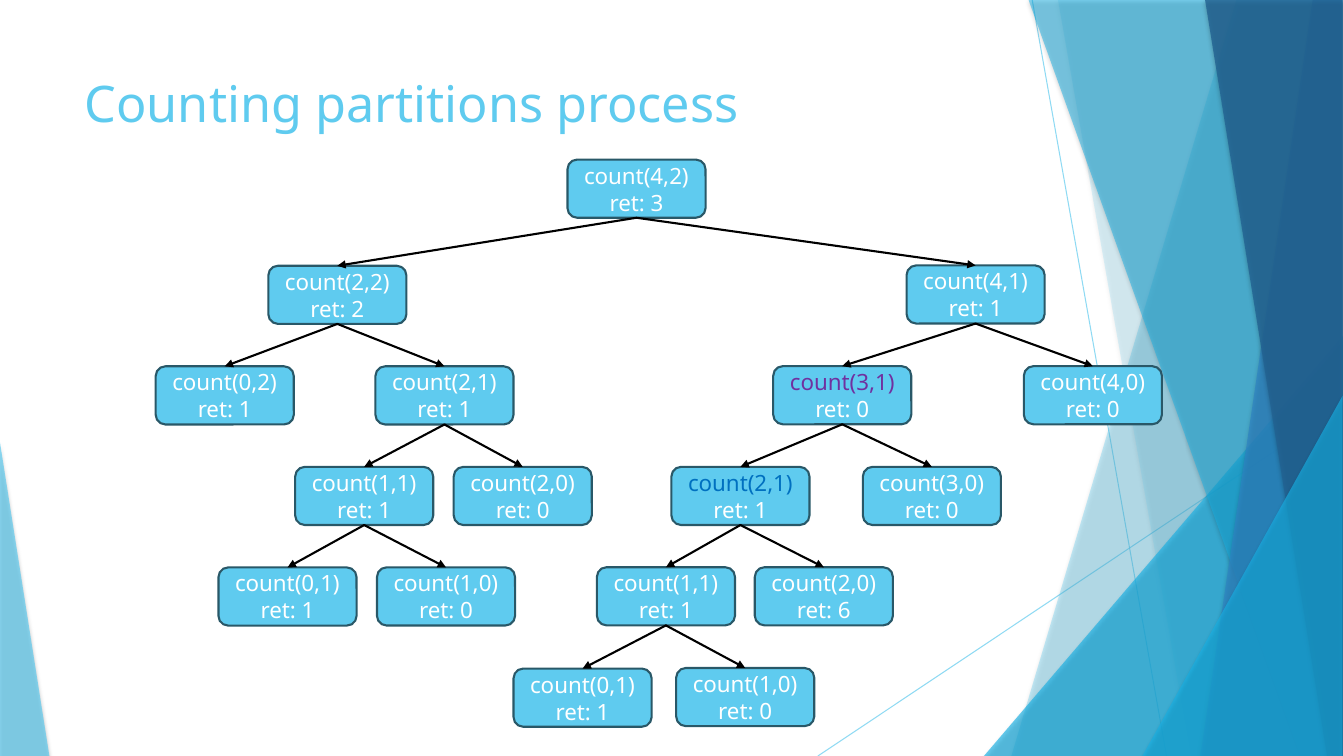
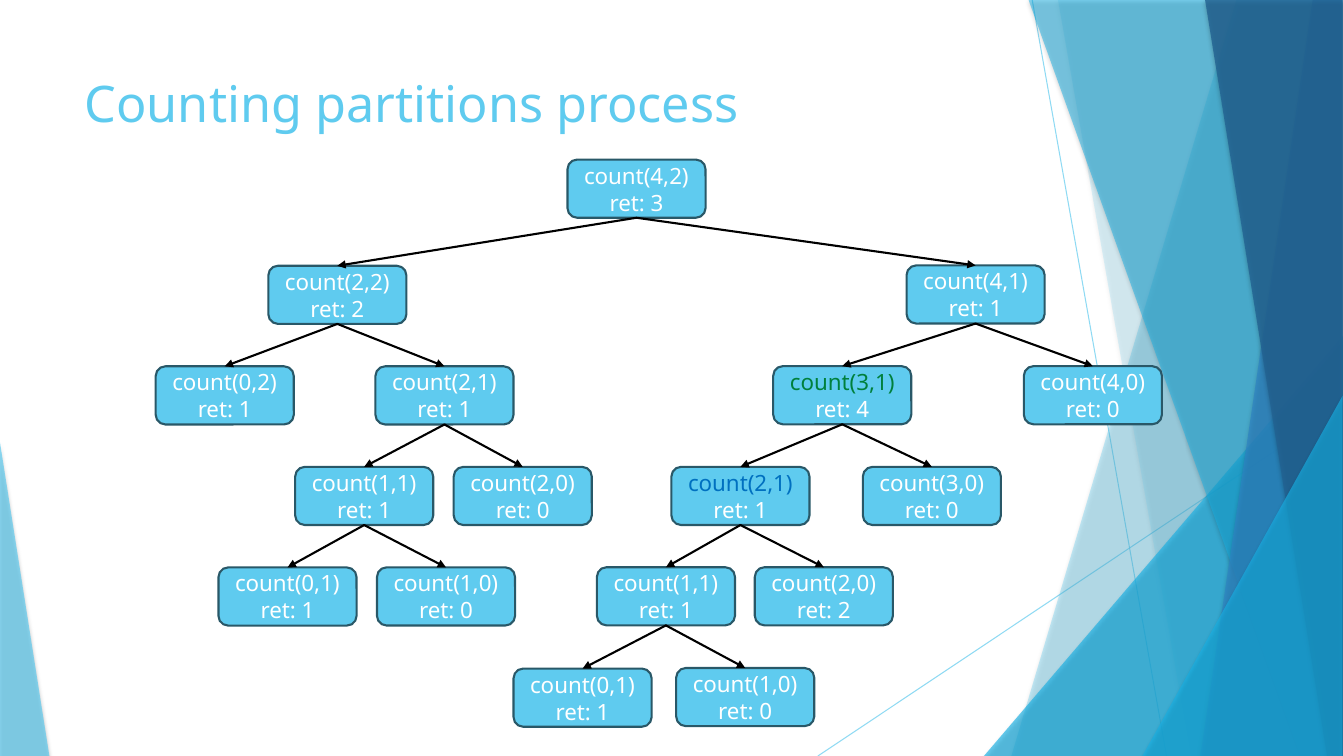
count(3,1 colour: purple -> green (842, 383)
0: 0 -> 4 (863, 410)
6: 6 -> 2 (844, 611)
